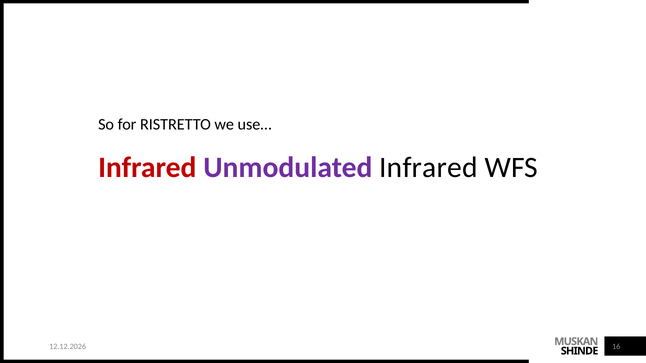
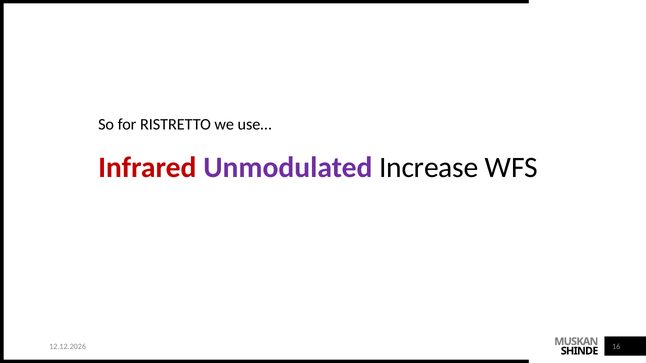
Unmodulated Infrared: Infrared -> Increase (429, 168)
